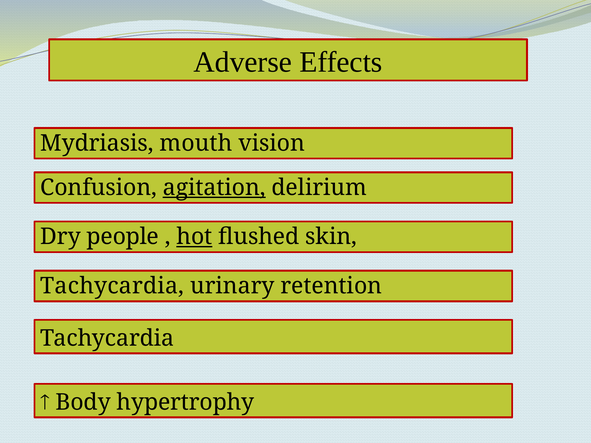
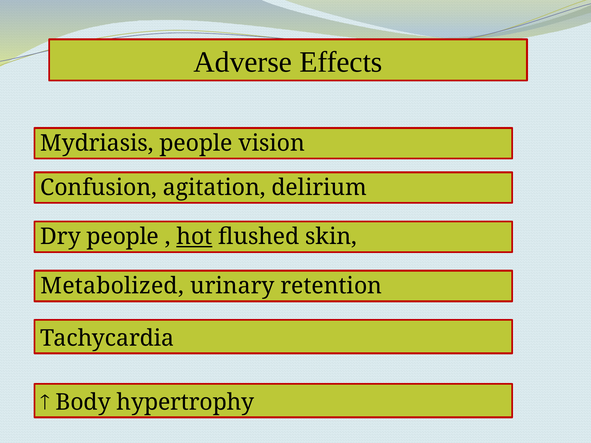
Mydriasis mouth: mouth -> people (196, 143)
agitation underline: present -> none (214, 188)
Tachycardia: Tachycardia -> Metabolized (112, 286)
